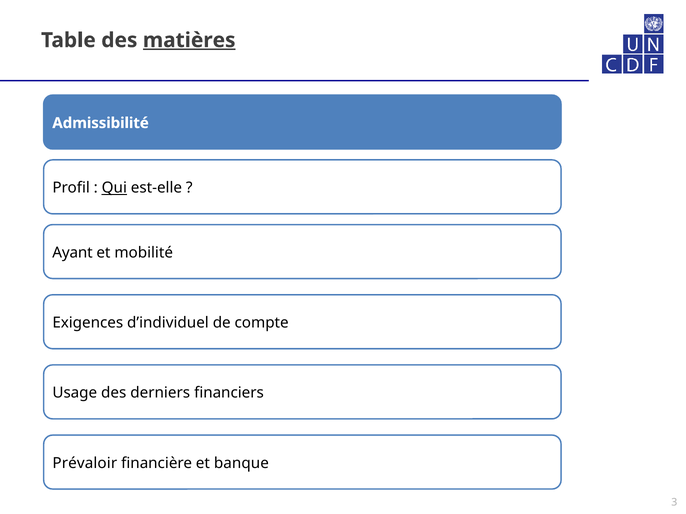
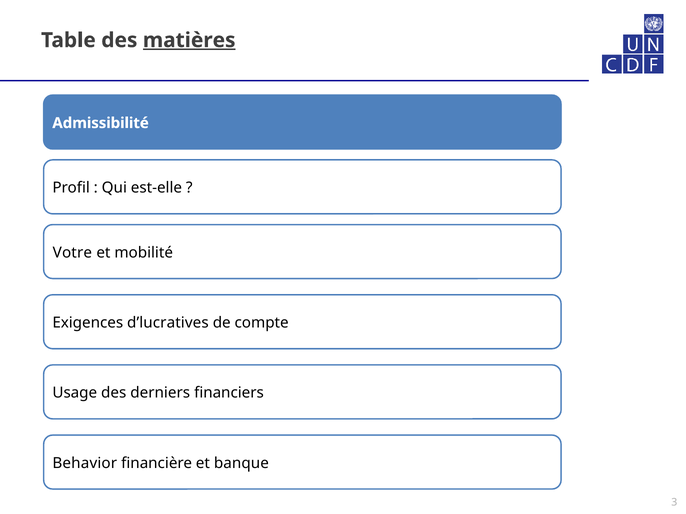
Qui underline: present -> none (114, 188)
Ayant: Ayant -> Votre (72, 253)
d’individuel: d’individuel -> d’lucratives (168, 323)
Prévaloir: Prévaloir -> Behavior (85, 464)
